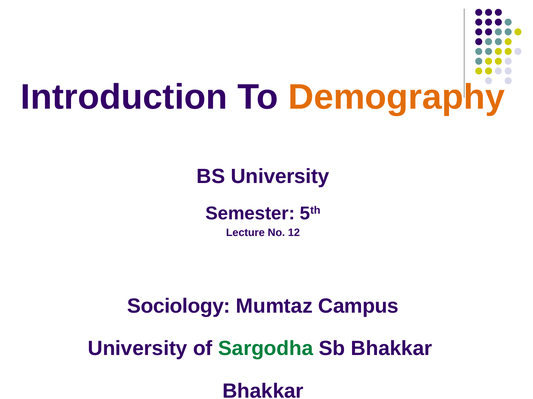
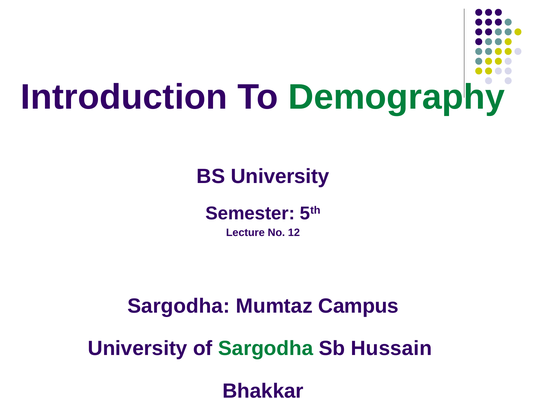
Demography colour: orange -> green (396, 97)
Sociology: Sociology -> Sargodha (179, 306)
Sb Bhakkar: Bhakkar -> Hussain (391, 349)
